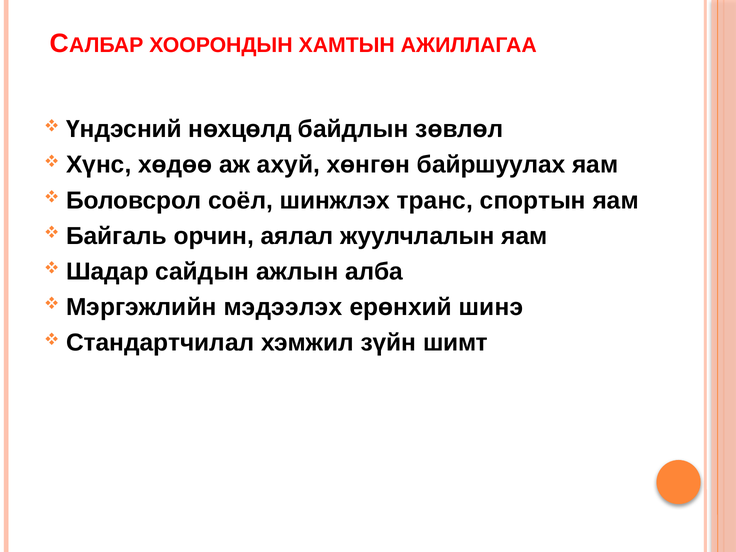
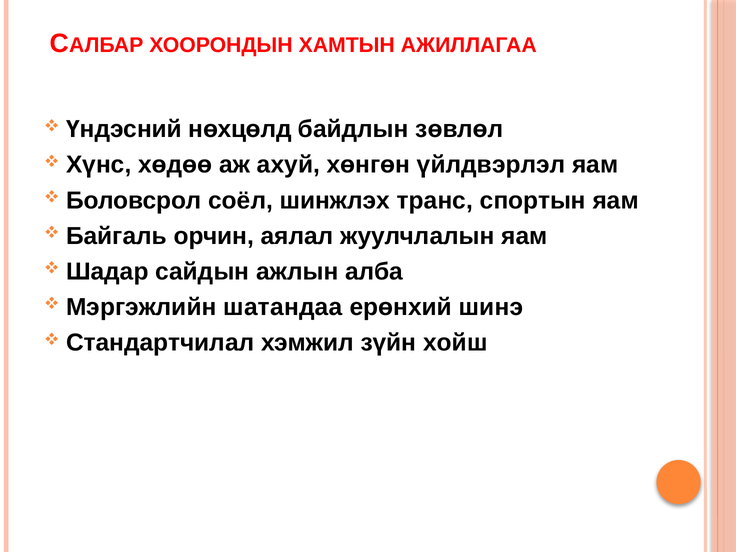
байршуулах: байршуулах -> үйлдвэрлэл (491, 165)
мэдээлэх: мэдээлэх -> шатандаа (283, 307)
шимт: шимт -> хойш (455, 343)
